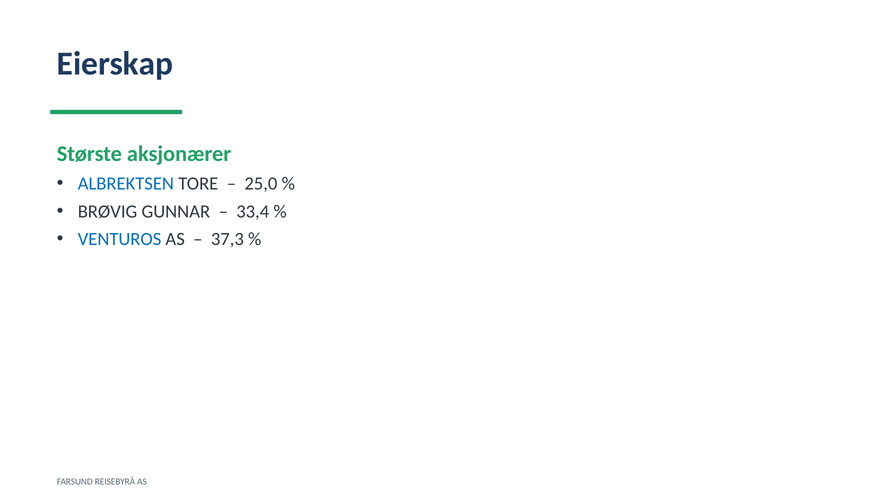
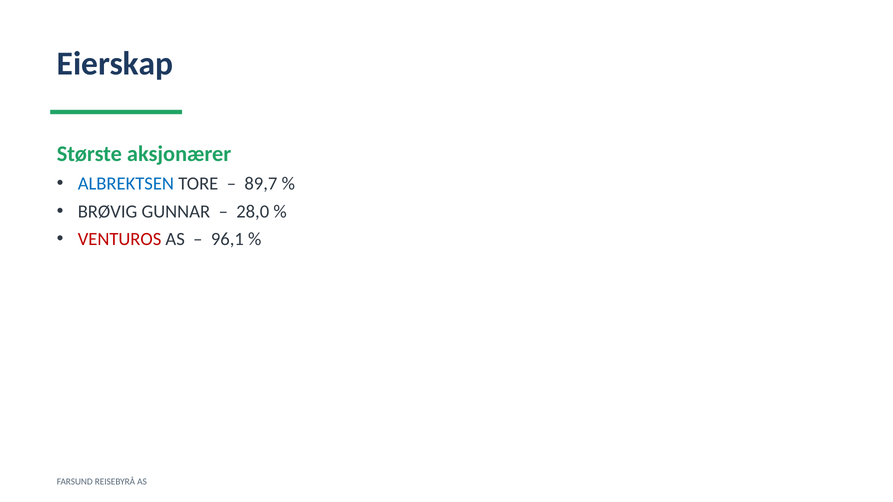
25,0: 25,0 -> 89,7 (261, 184)
33,4: 33,4 -> 28,0 (253, 212)
VENTUROS colour: blue -> red (120, 239)
37,3: 37,3 -> 96,1 (227, 239)
